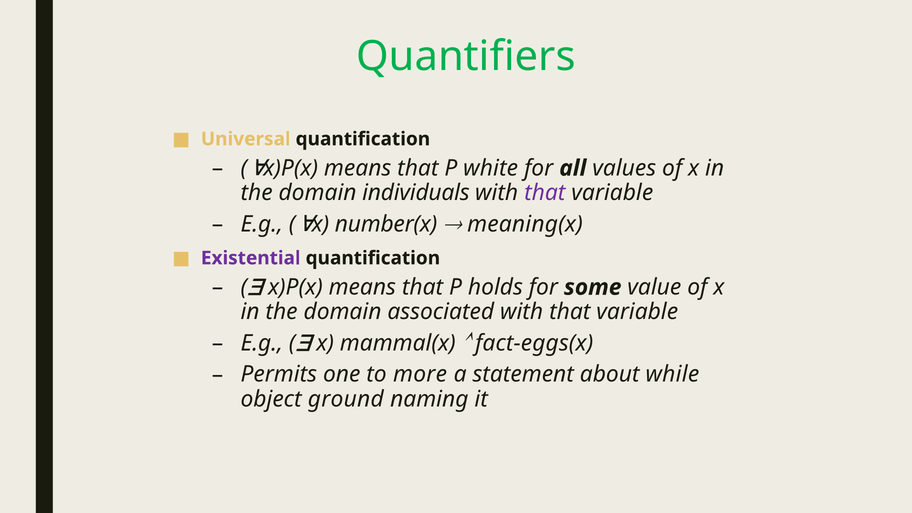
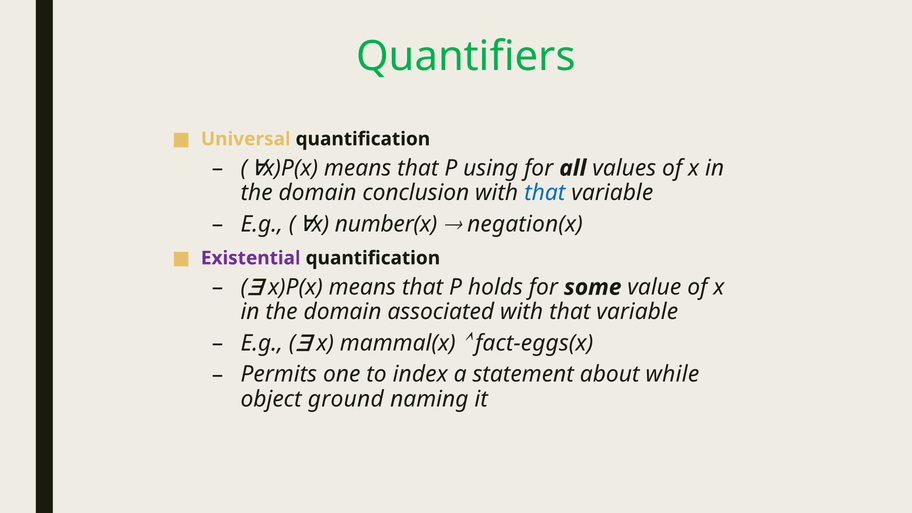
white: white -> using (491, 168)
individuals: individuals -> conclusion (416, 193)
that colour: purple -> blue (545, 193)
meaning(x: meaning(x -> negation(x (525, 224)
more: more -> index (420, 374)
